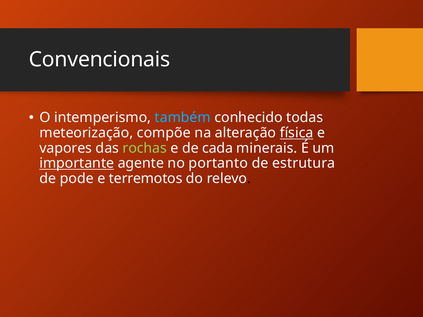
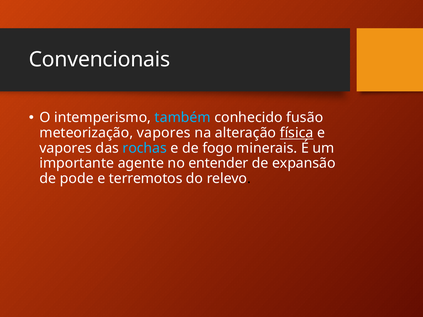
todas: todas -> fusão (305, 118)
meteorização compõe: compõe -> vapores (164, 133)
rochas colour: light green -> light blue (145, 148)
cada: cada -> fogo (218, 148)
importante underline: present -> none (77, 163)
portanto: portanto -> entender (218, 163)
estrutura: estrutura -> expansão (304, 163)
